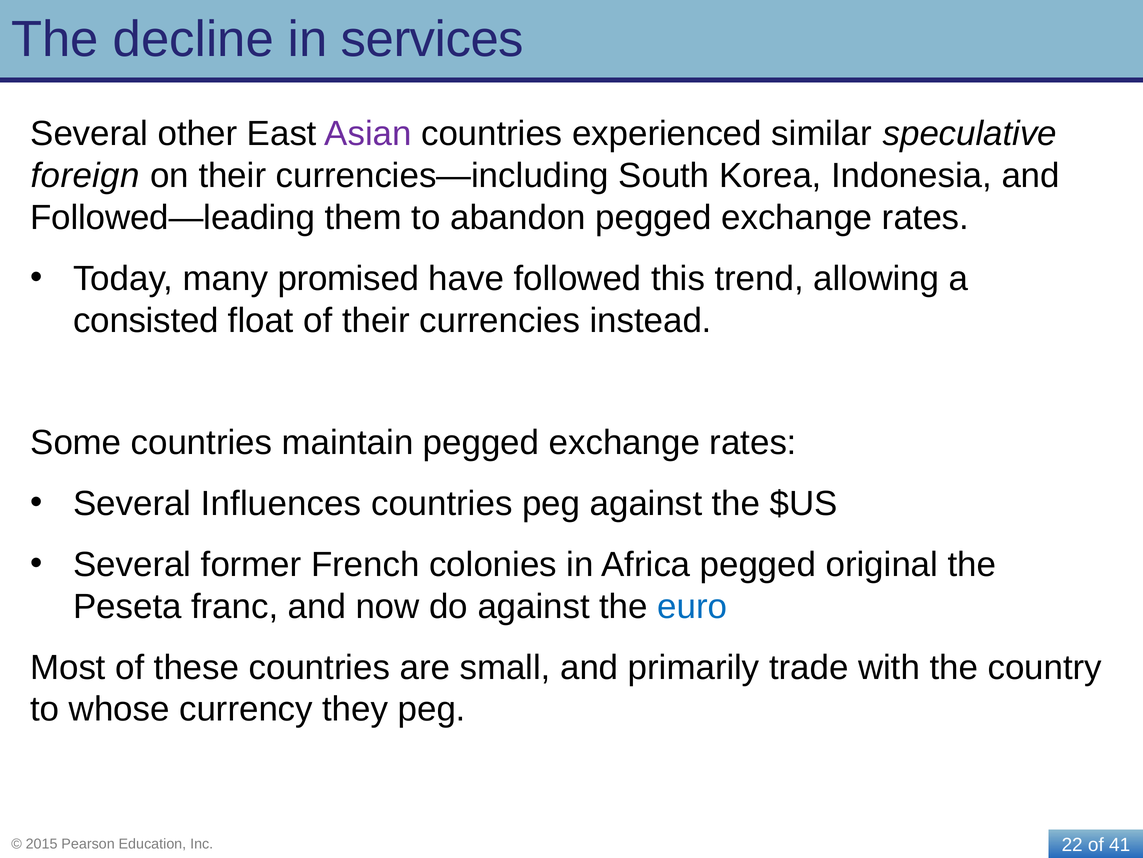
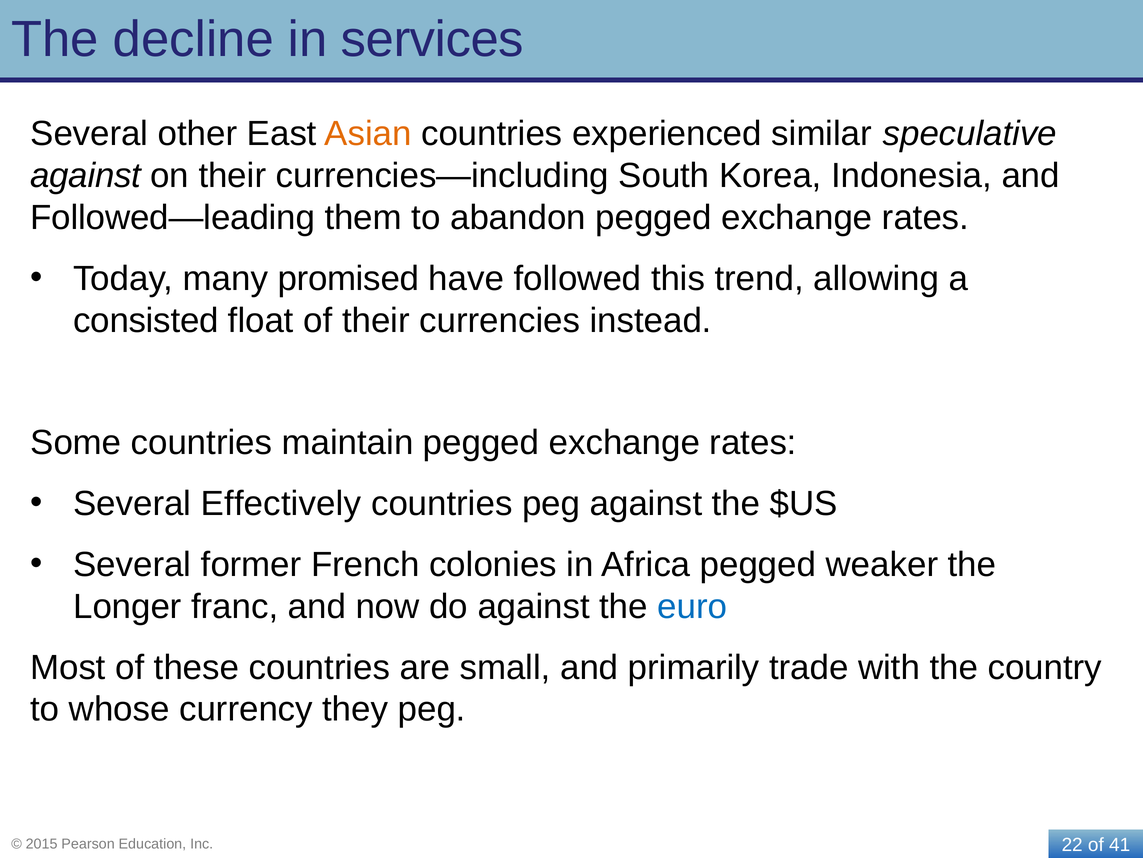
Asian colour: purple -> orange (368, 134)
foreign: foreign -> against (86, 176)
Influences: Influences -> Effectively (281, 503)
original: original -> weaker (882, 564)
Peseta: Peseta -> Longer (127, 606)
